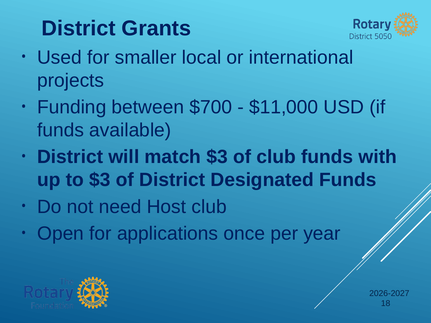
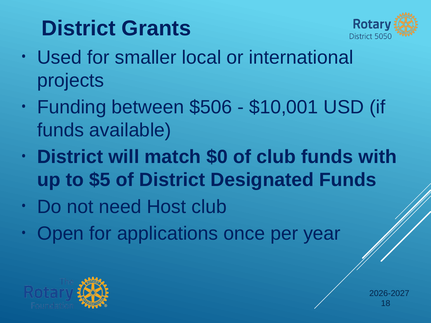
$700: $700 -> $506 (211, 107)
$11,000: $11,000 -> $10,001 (284, 107)
match $3: $3 -> $0 (217, 157)
to $3: $3 -> $5 (100, 180)
